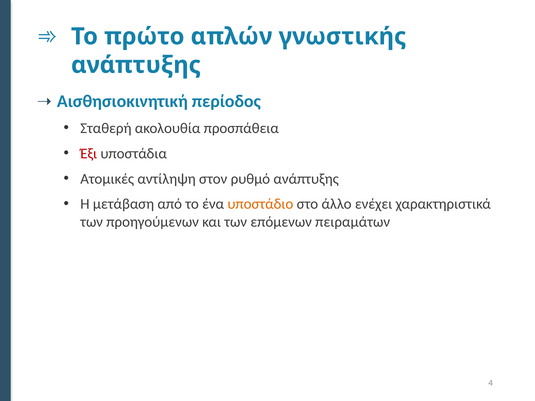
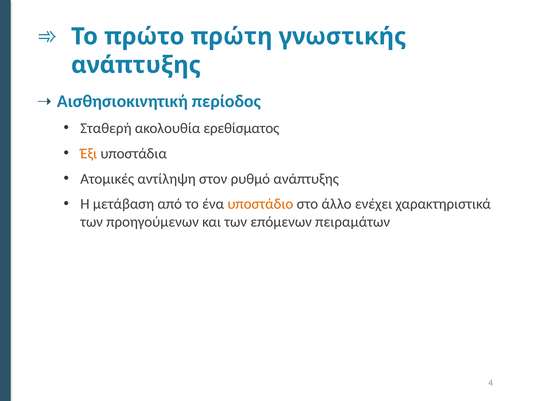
απλών: απλών -> πρώτη (232, 37)
προσπάθεια: προσπάθεια -> ερεθίσματος (241, 128)
Έξι colour: red -> orange (89, 154)
